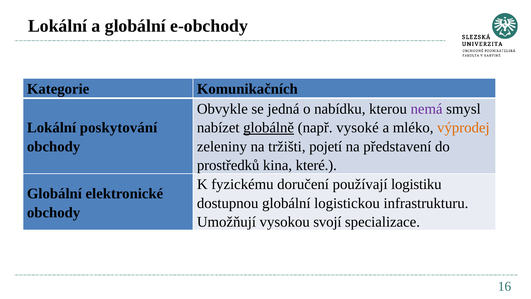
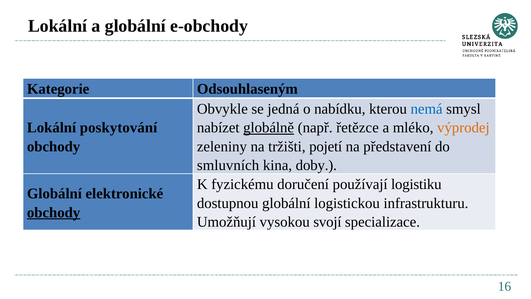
Komunikačních: Komunikačních -> Odsouhlaseným (247, 89)
nemá colour: purple -> blue (427, 109)
vysoké: vysoké -> řetězce (358, 128)
prostředků: prostředků -> smluvních (228, 165)
které: které -> doby (316, 165)
obchody underline: none -> present (54, 212)
